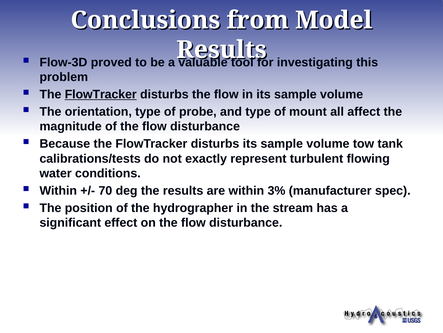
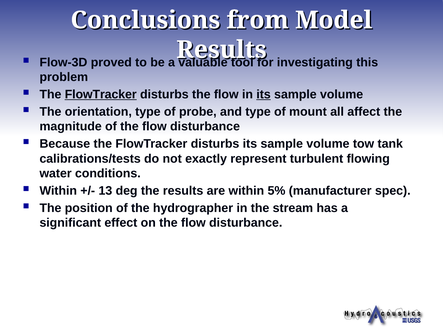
its underline: none -> present (264, 94)
70: 70 -> 13 (105, 190)
3%: 3% -> 5% (276, 190)
